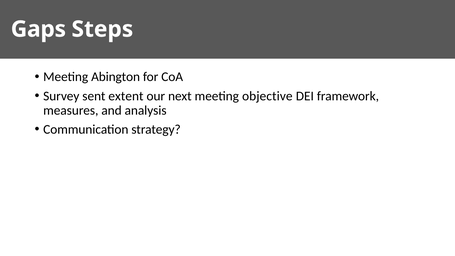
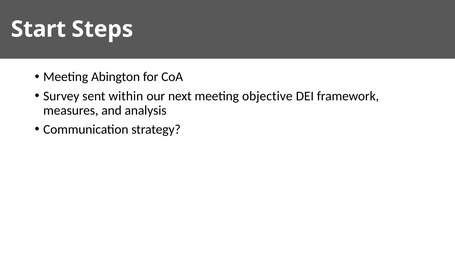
Gaps: Gaps -> Start (38, 29)
extent: extent -> within (126, 96)
